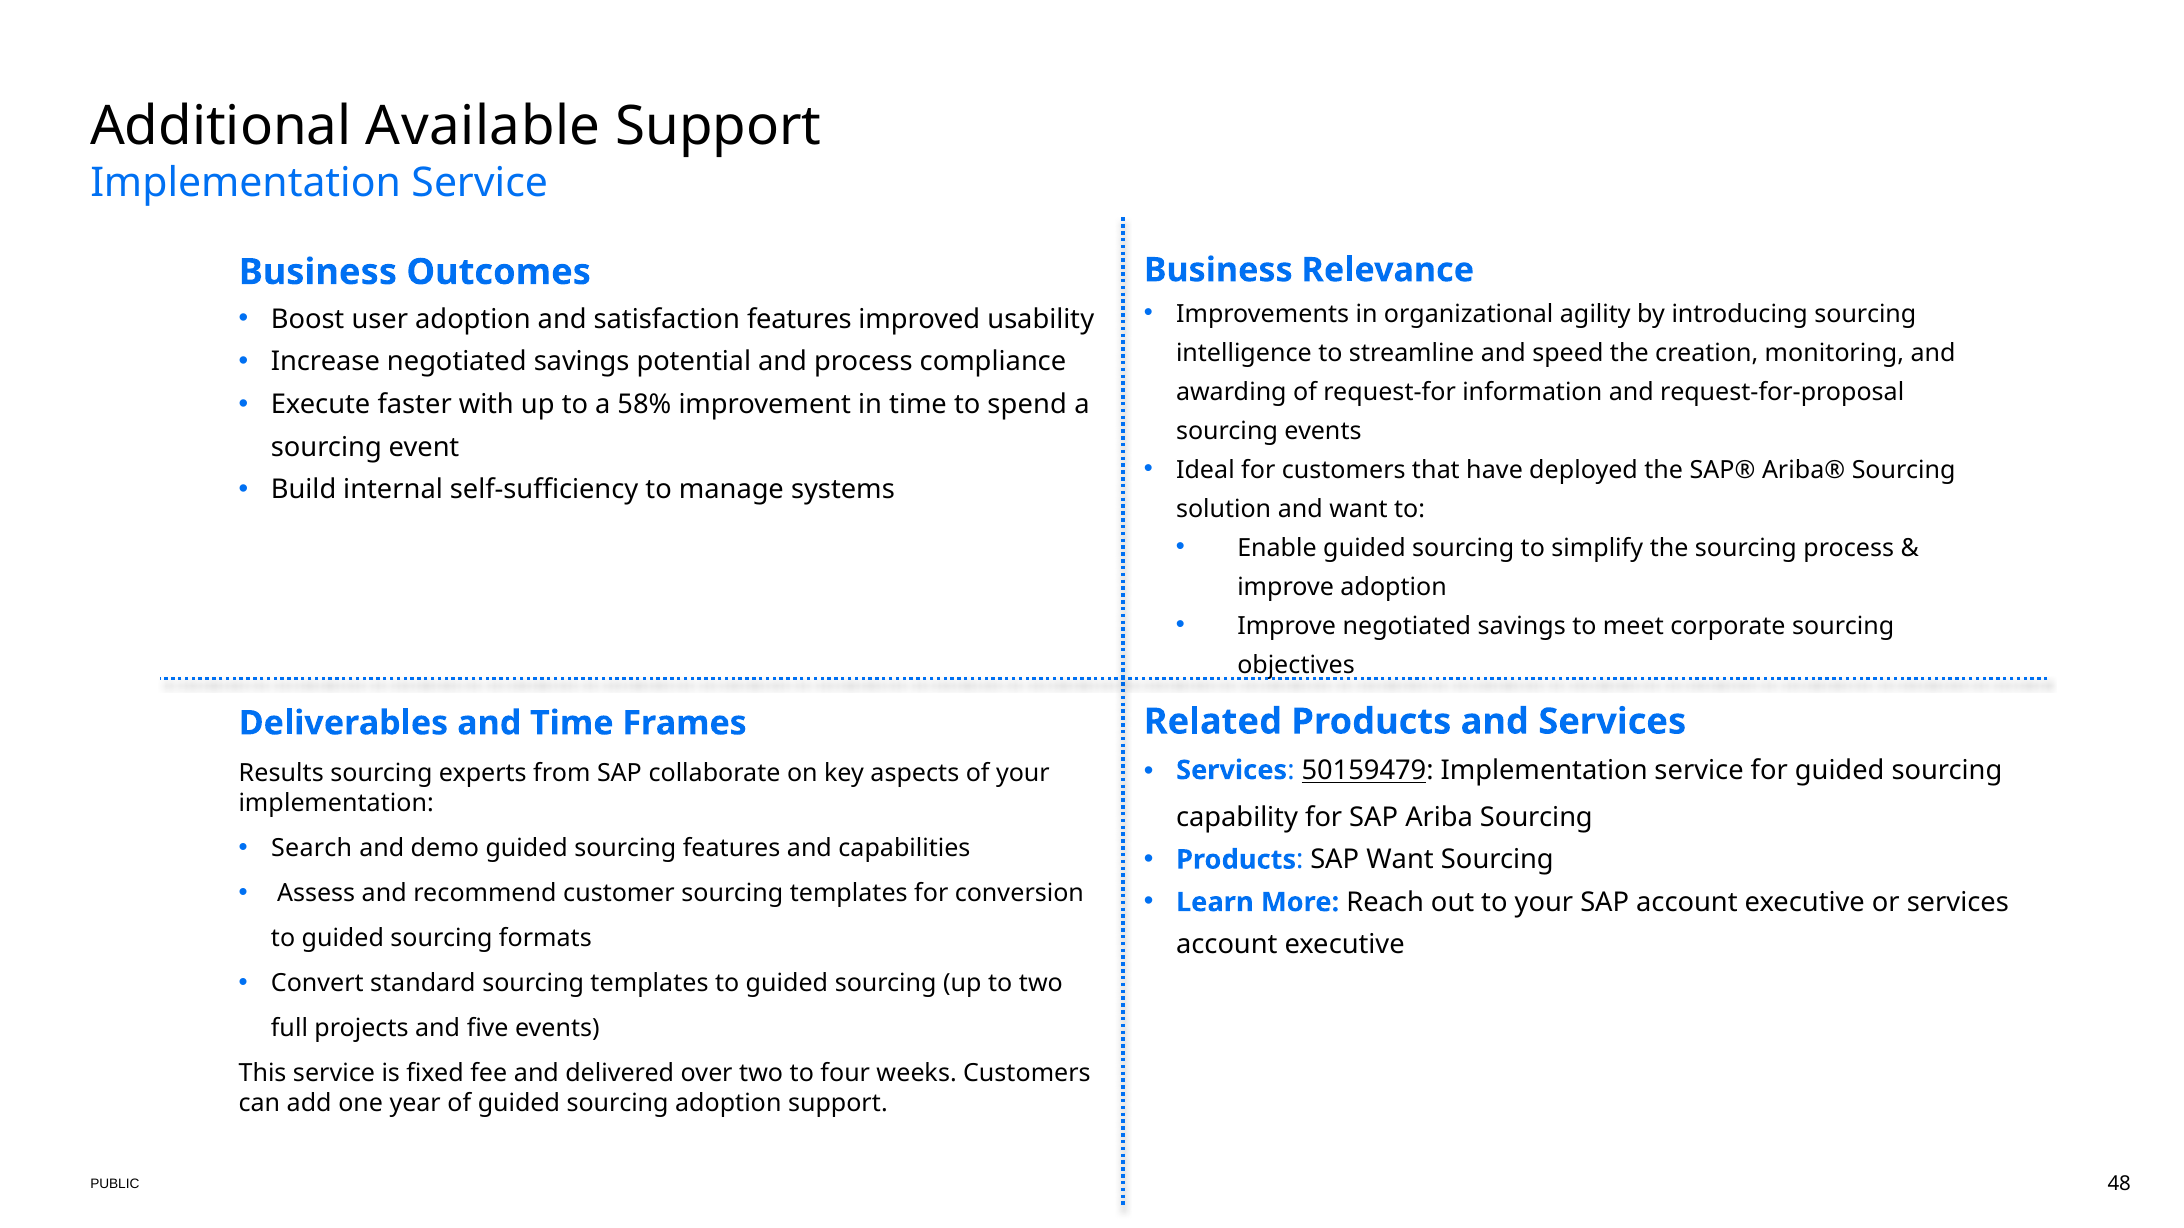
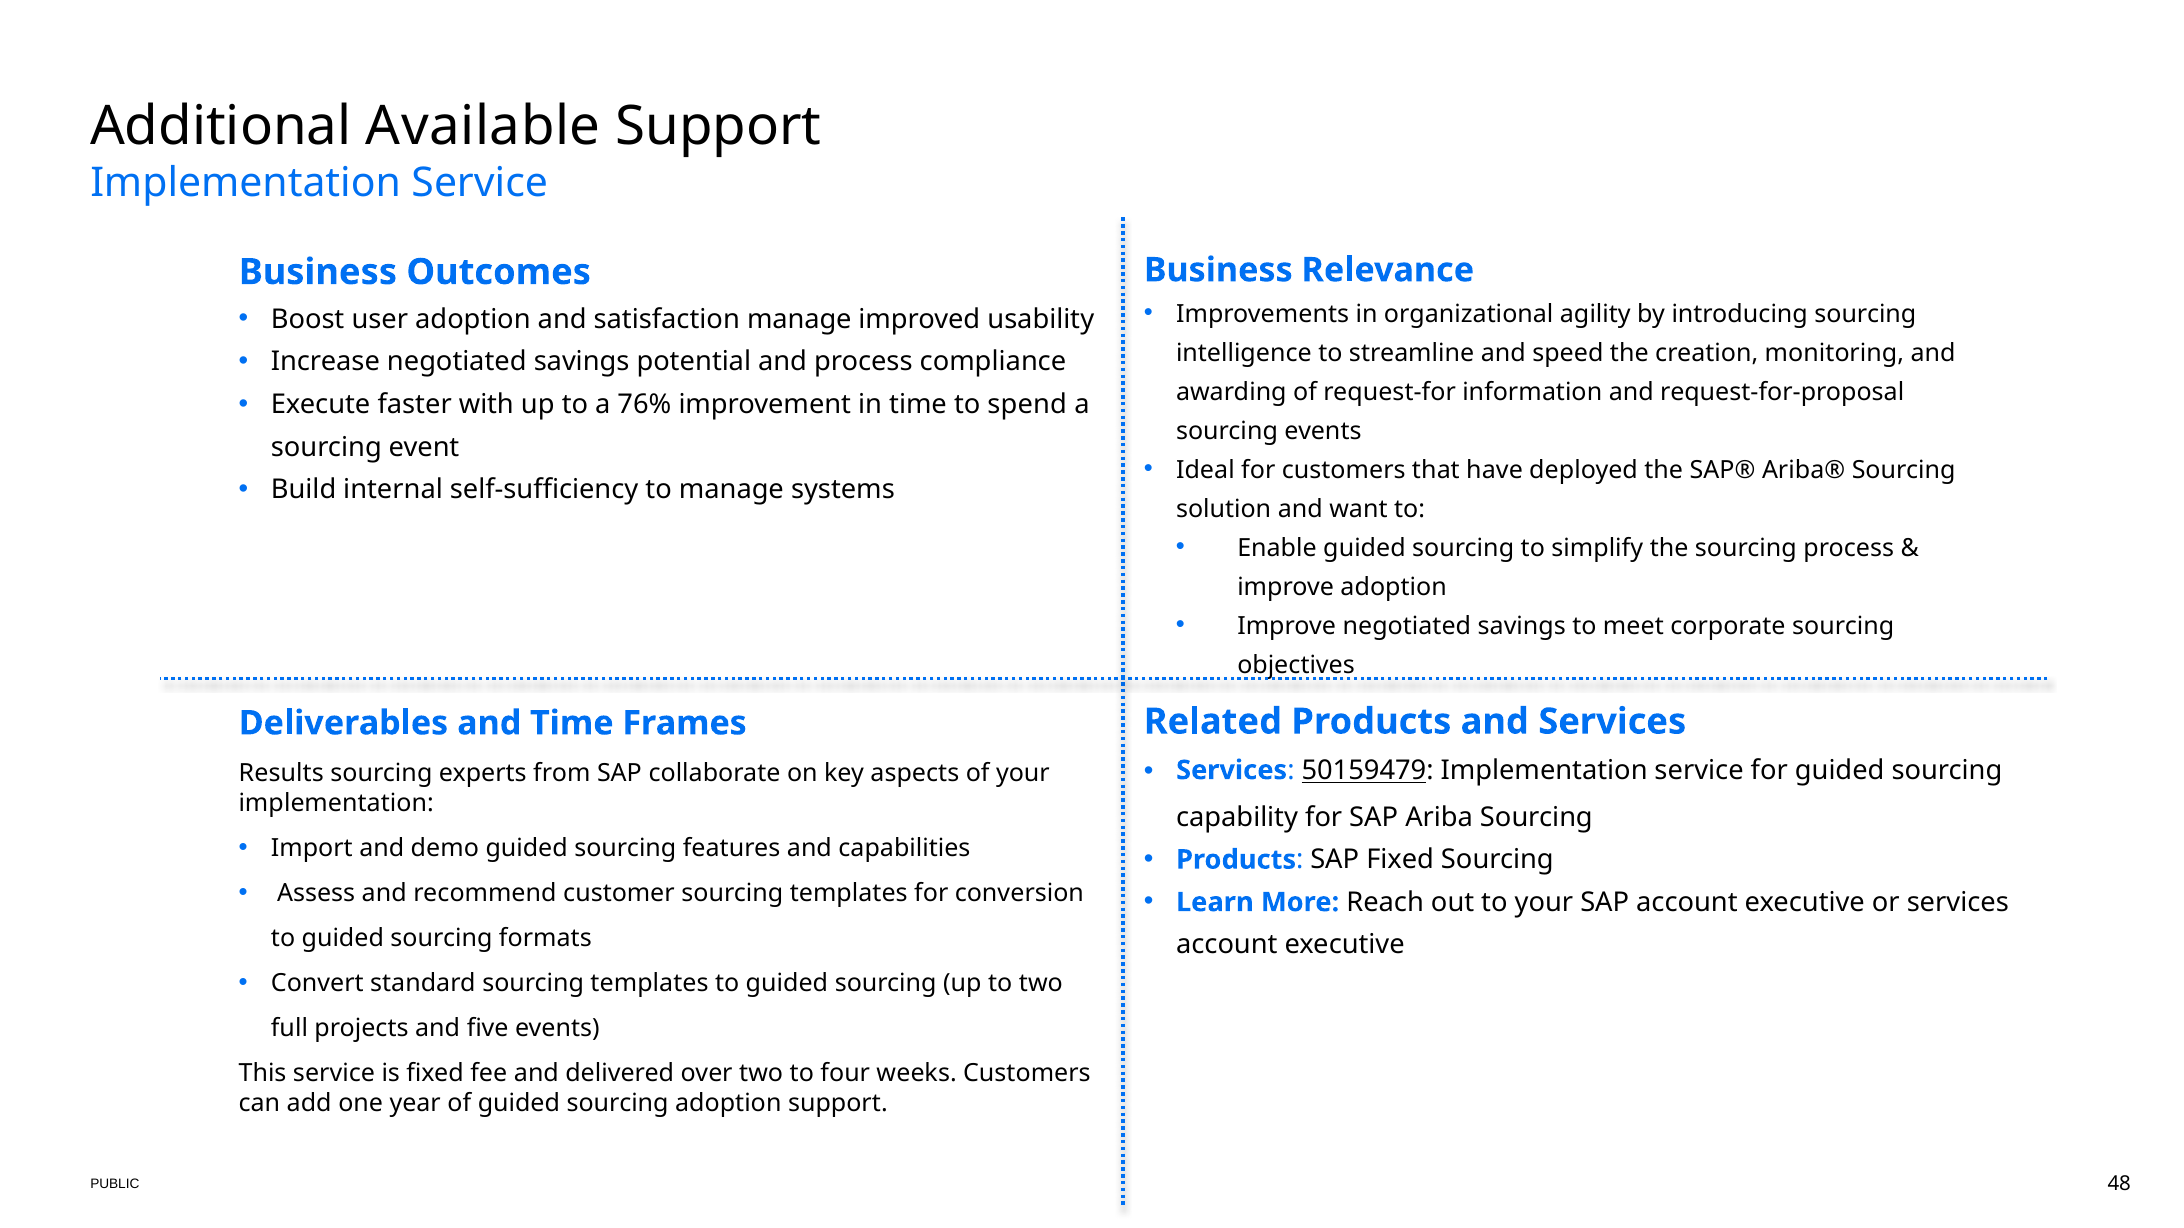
satisfaction features: features -> manage (799, 320)
58%: 58% -> 76% (644, 405)
Search: Search -> Import (312, 848)
SAP Want: Want -> Fixed (1400, 860)
